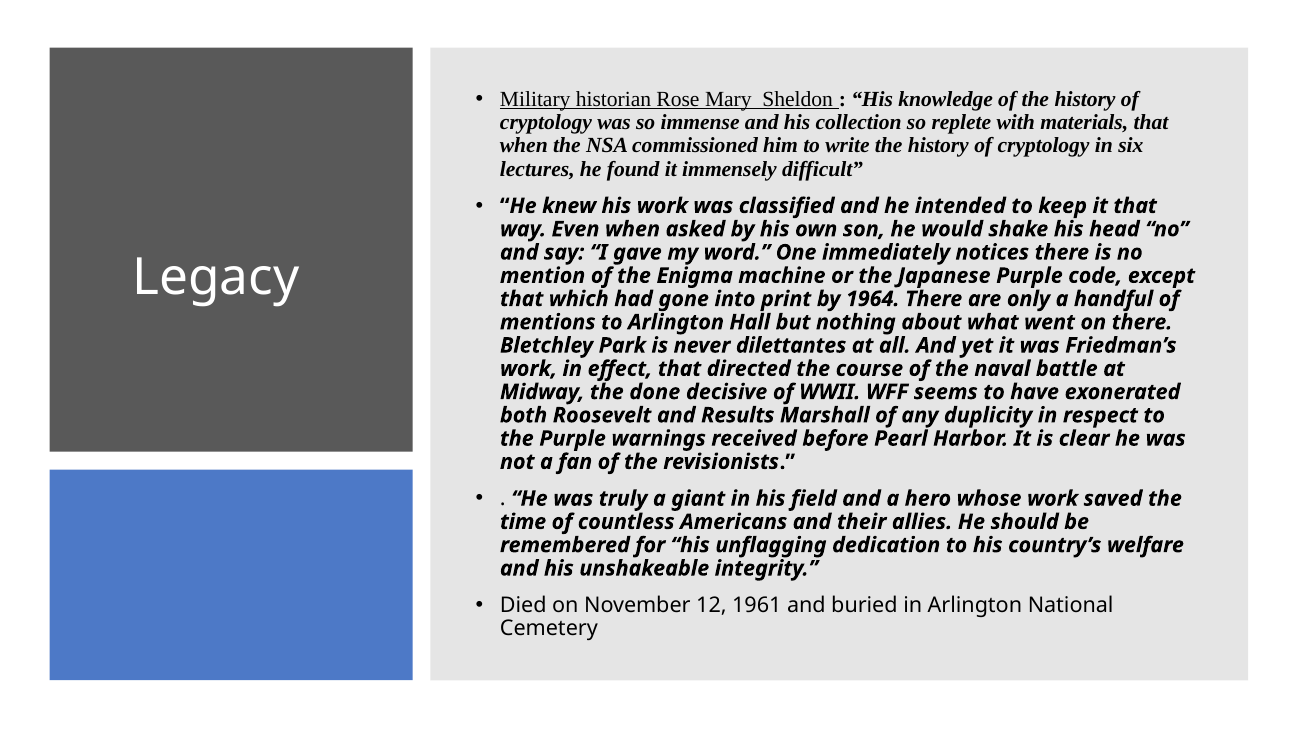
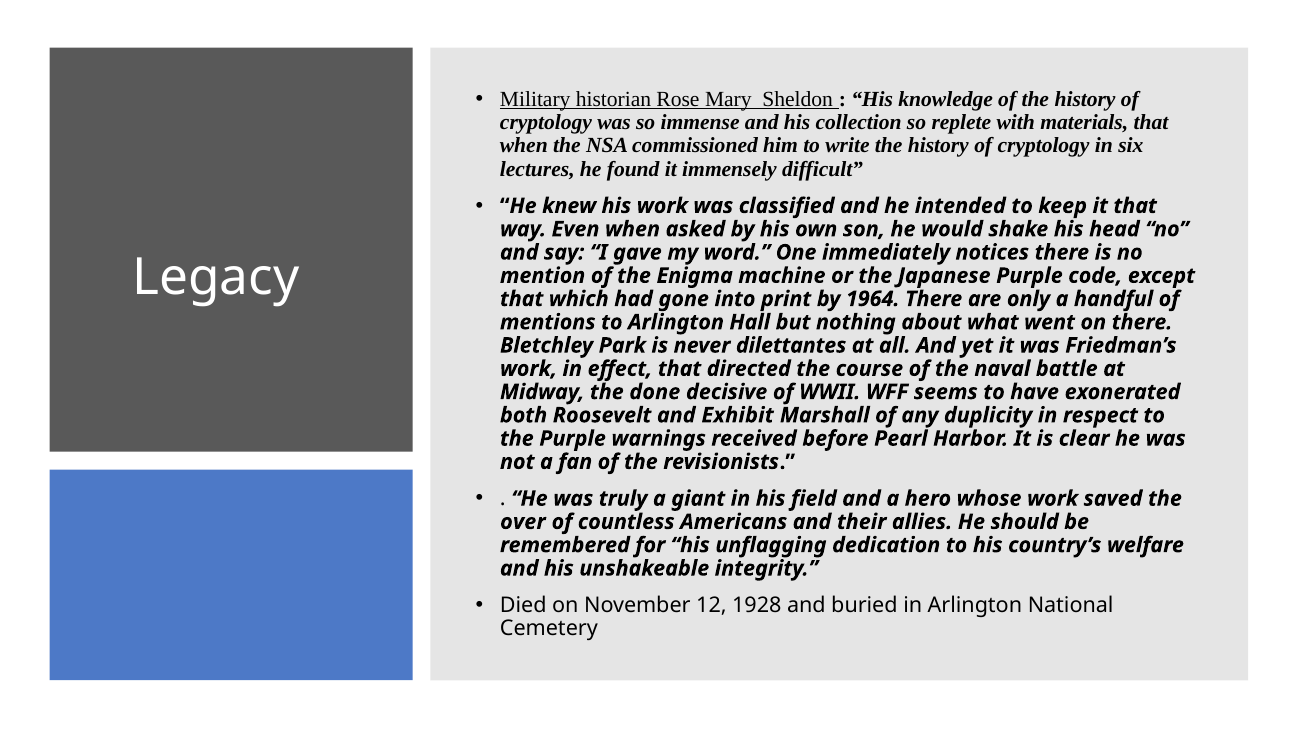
Results: Results -> Exhibit (738, 416)
time: time -> over (523, 522)
1961: 1961 -> 1928 (757, 606)
